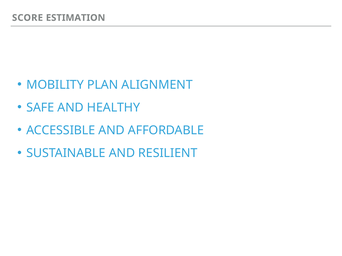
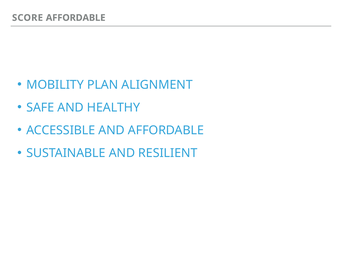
SCORE ESTIMATION: ESTIMATION -> AFFORDABLE (76, 18)
